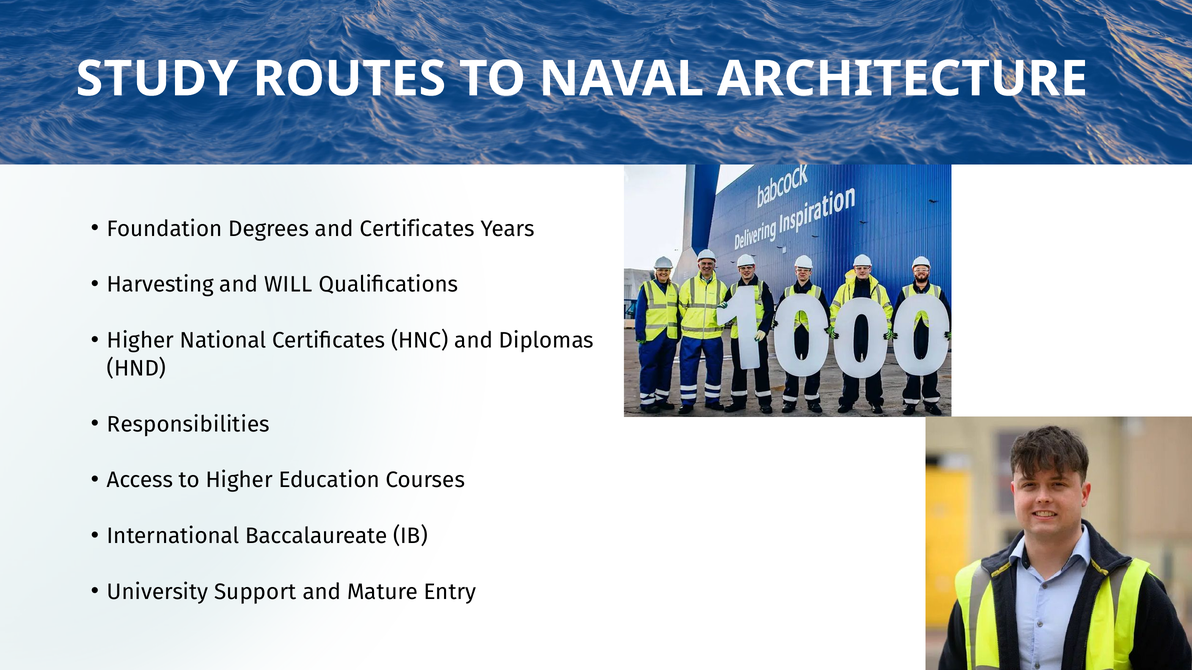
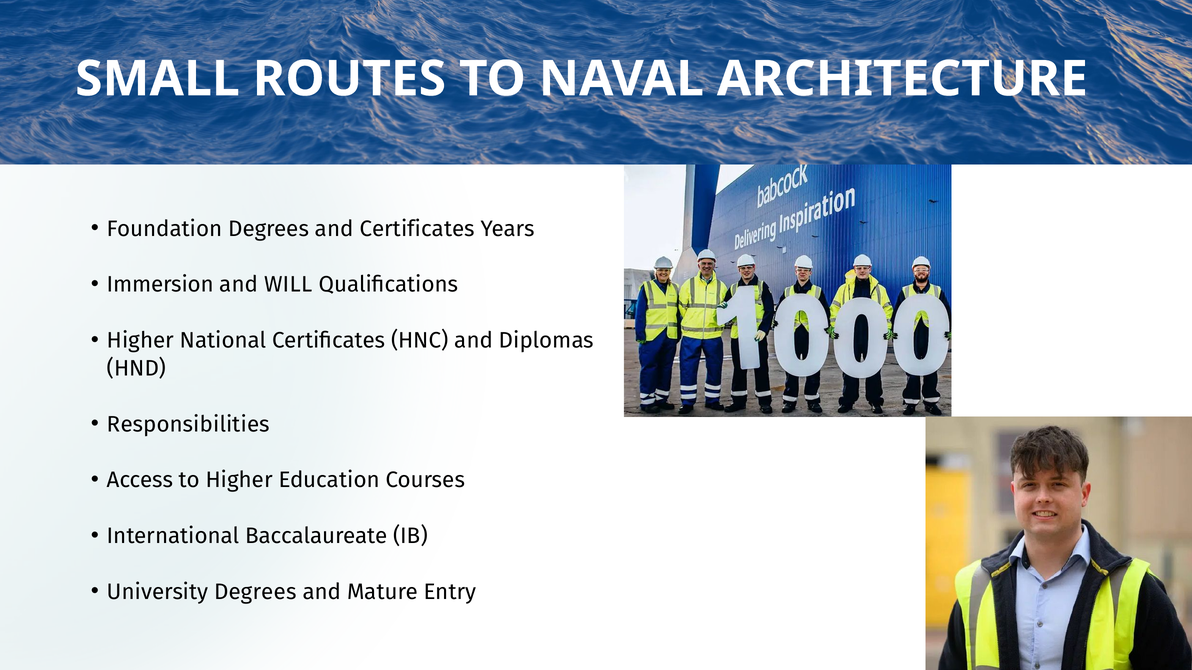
STUDY: STUDY -> SMALL (157, 79)
Harvesting: Harvesting -> Immersion (160, 285)
University Support: Support -> Degrees (255, 592)
